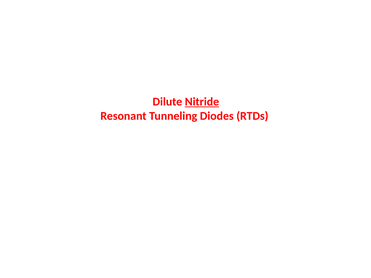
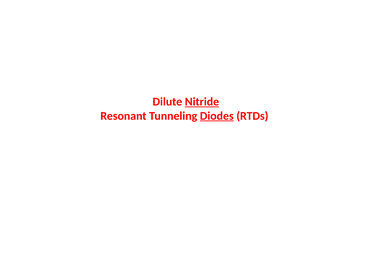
Diodes underline: none -> present (217, 116)
